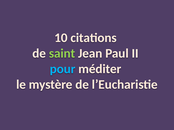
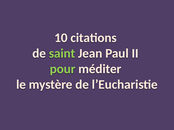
pour colour: light blue -> light green (63, 69)
